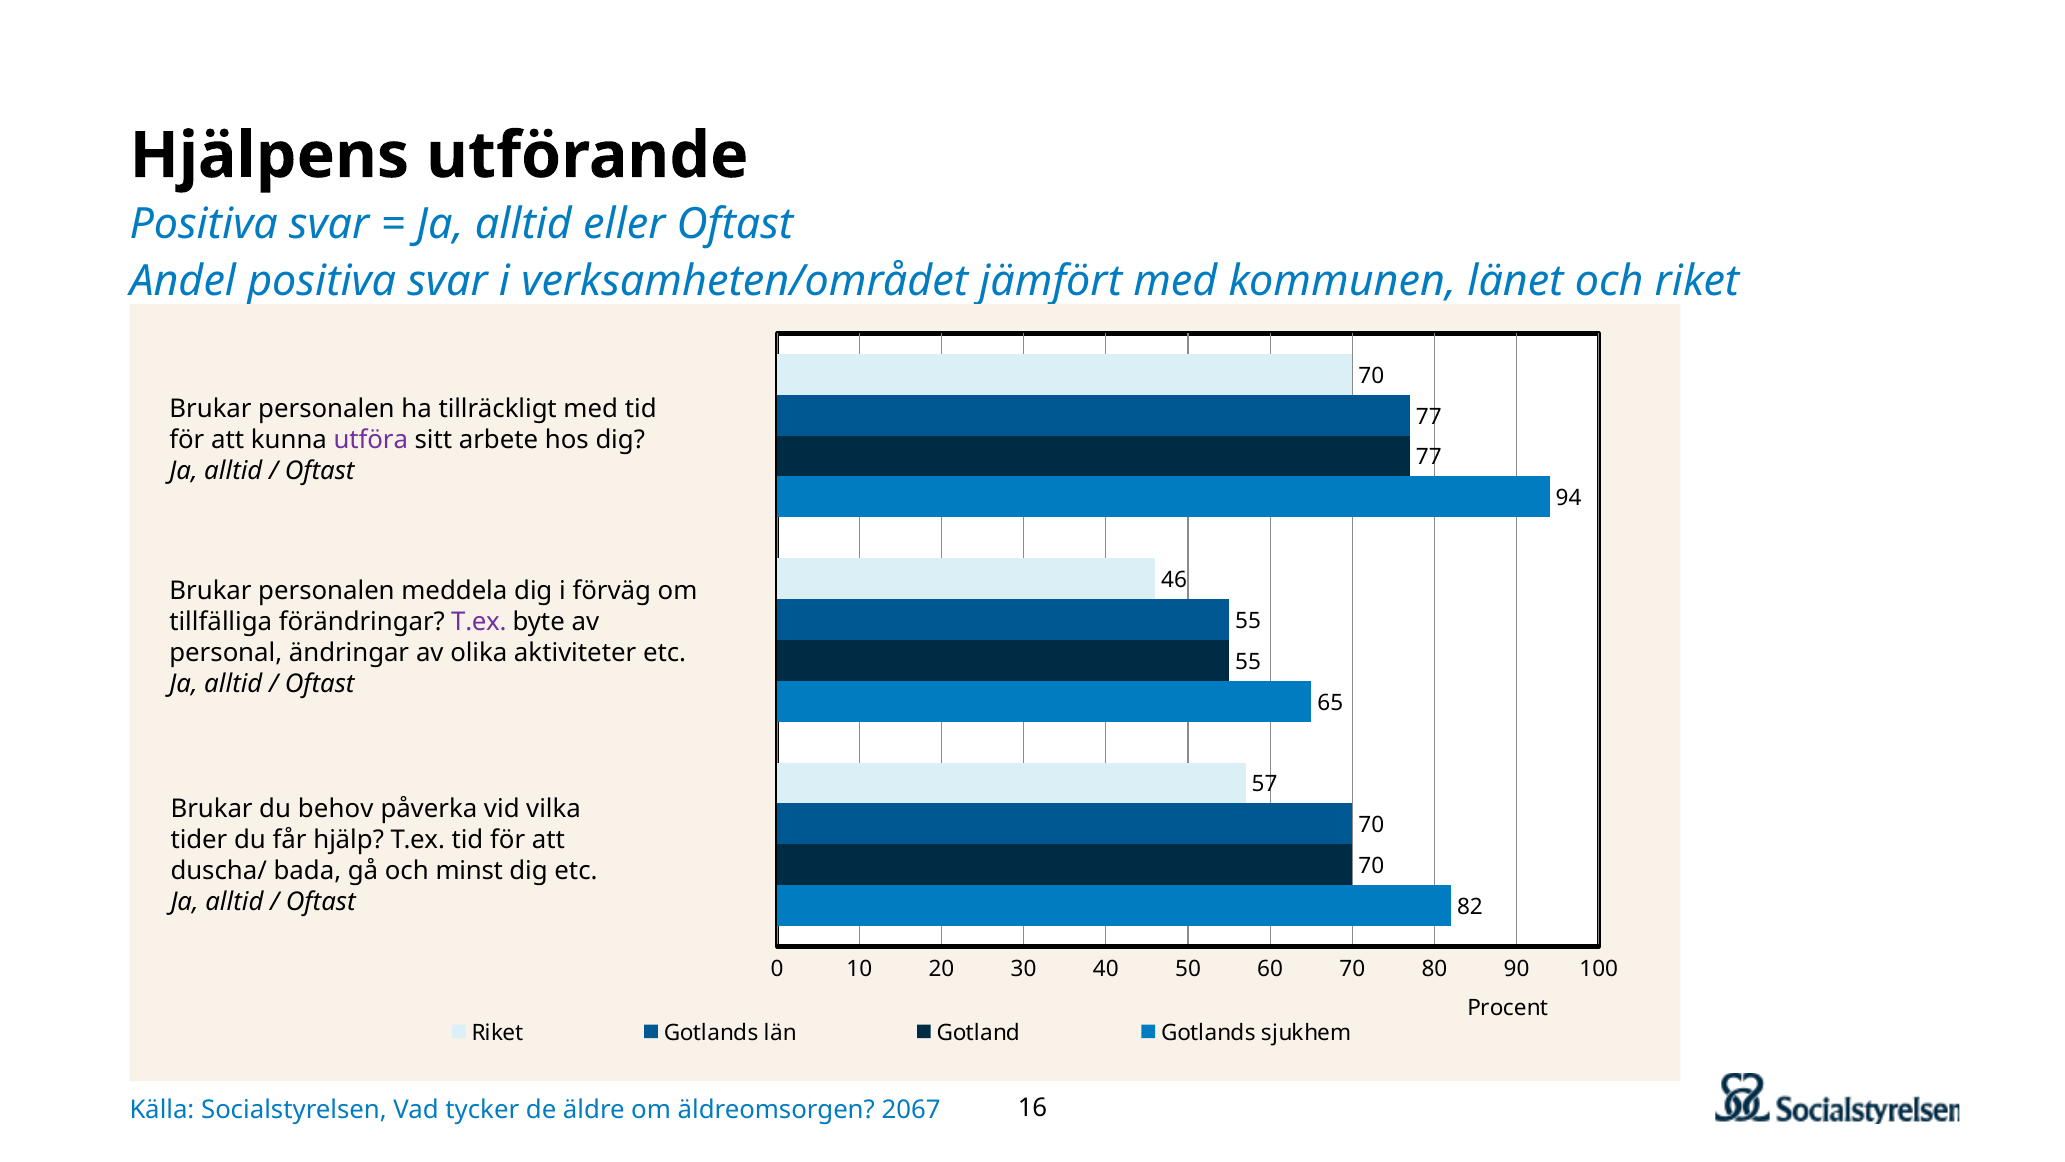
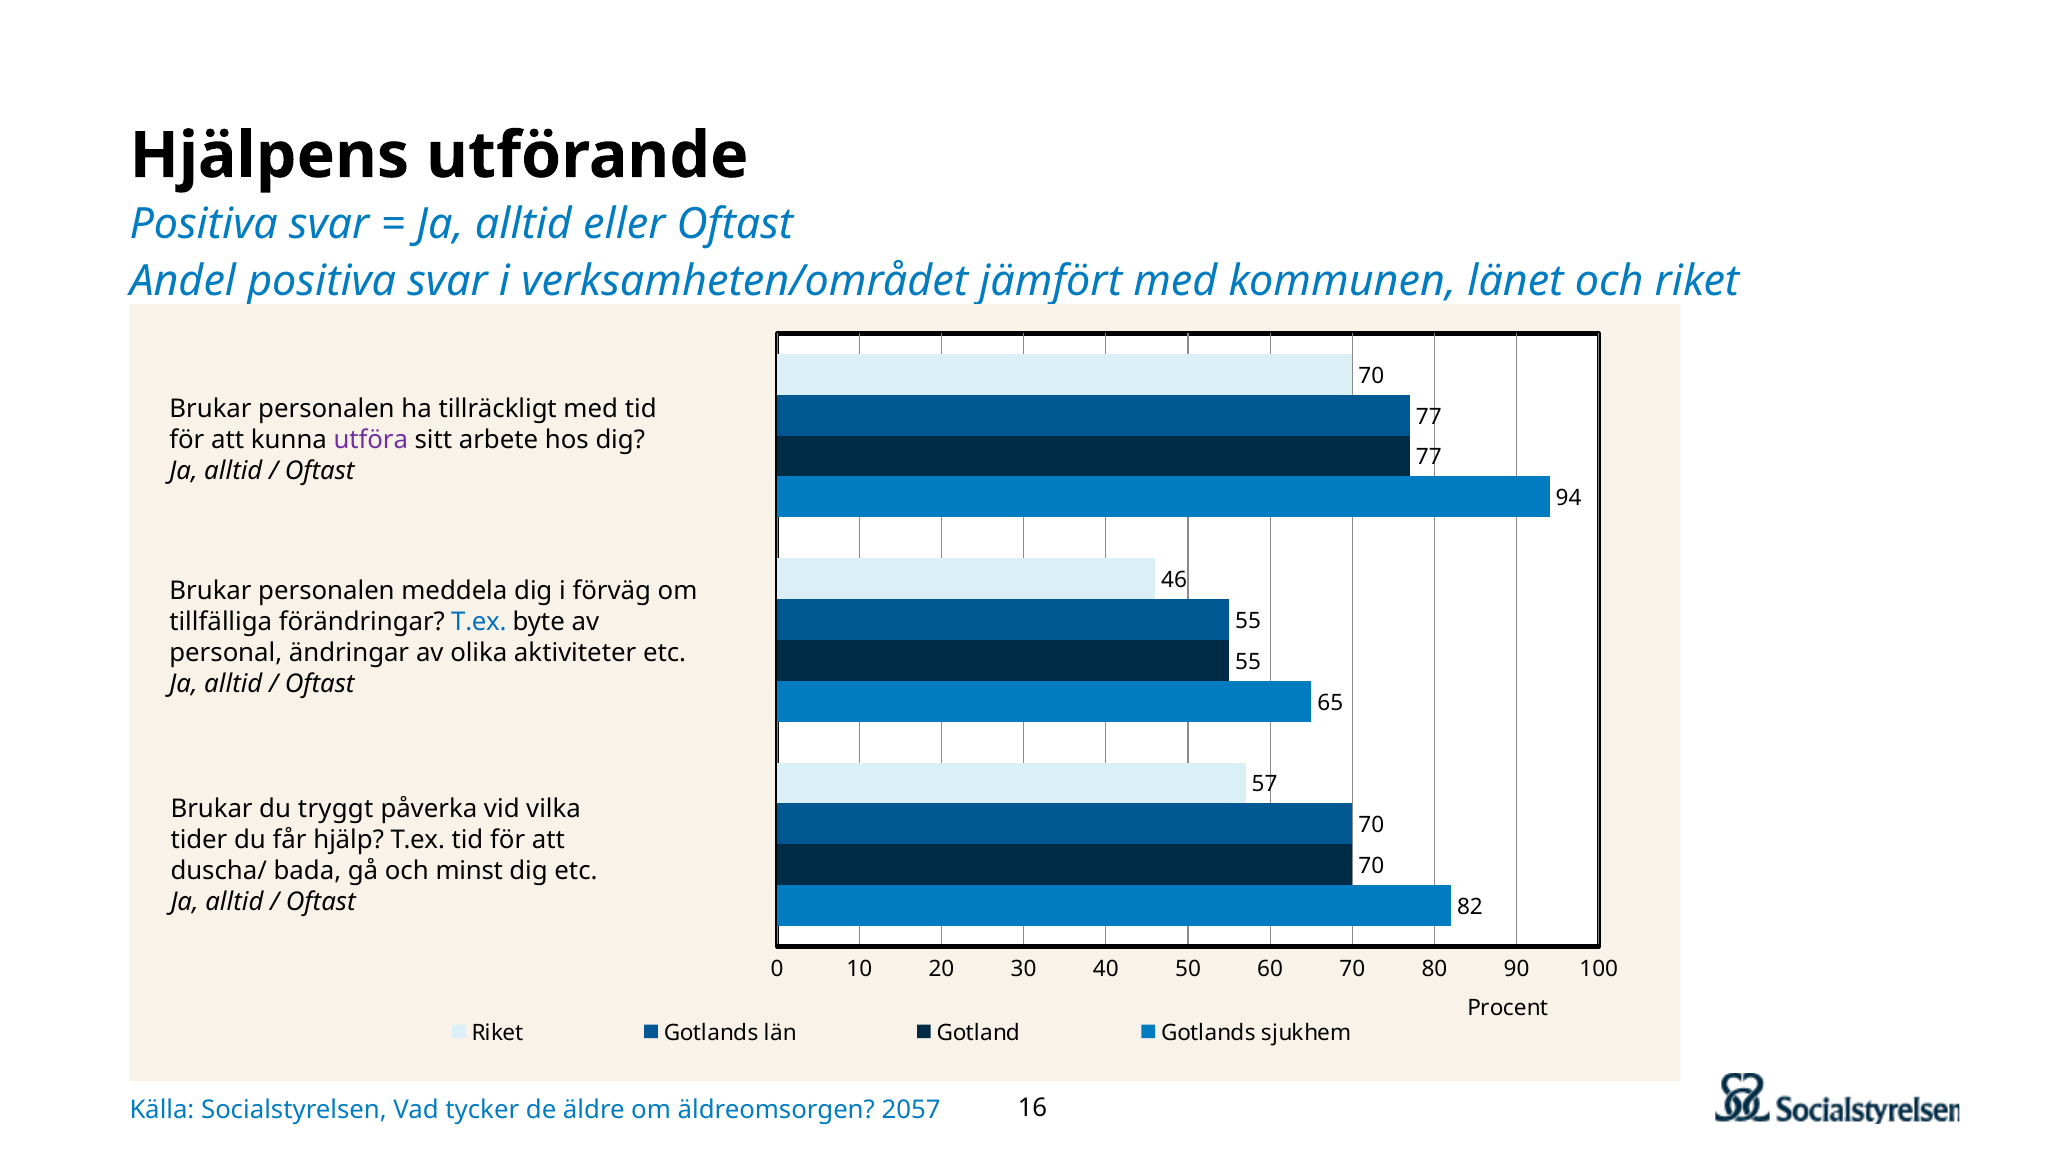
T.ex colour: purple -> blue (479, 622)
behov: behov -> tryggt (336, 809)
2067: 2067 -> 2057 (911, 1109)
